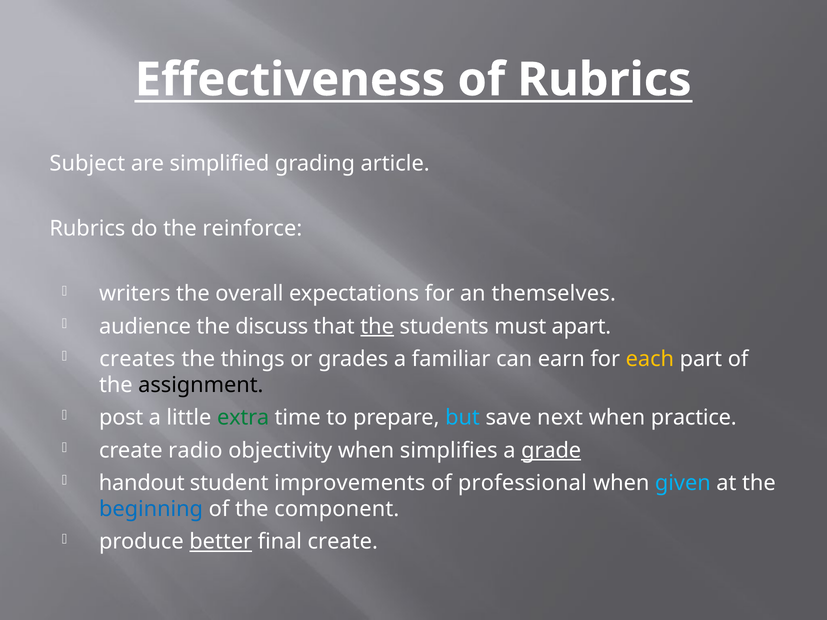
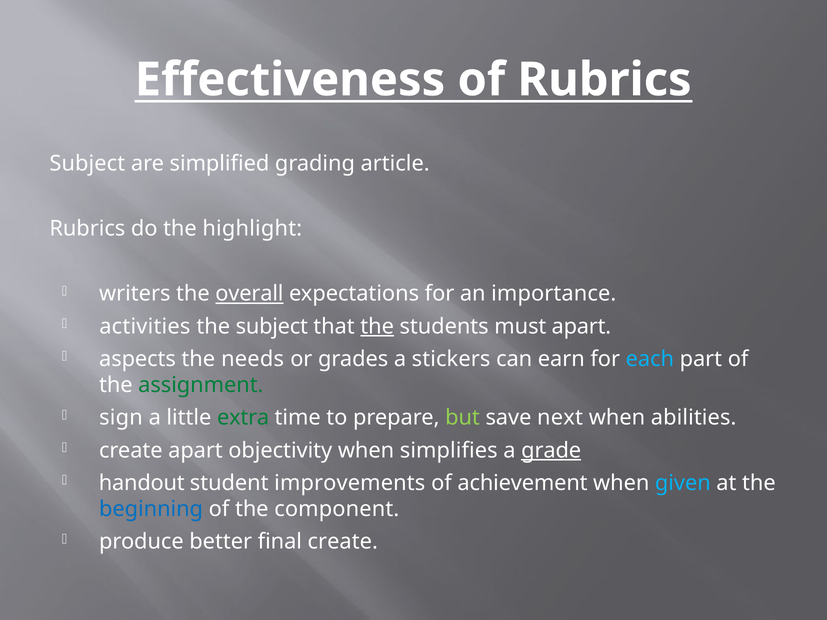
reinforce: reinforce -> highlight (252, 229)
overall underline: none -> present (249, 294)
themselves: themselves -> importance (554, 294)
audience: audience -> activities (145, 327)
the discuss: discuss -> subject (272, 327)
creates: creates -> aspects (137, 359)
things: things -> needs (253, 359)
familiar: familiar -> stickers (451, 359)
each colour: yellow -> light blue (650, 359)
assignment colour: black -> green (201, 385)
post: post -> sign (121, 418)
but colour: light blue -> light green (463, 418)
practice: practice -> abilities (694, 418)
create radio: radio -> apart (195, 451)
professional: professional -> achievement (523, 483)
better underline: present -> none (221, 542)
